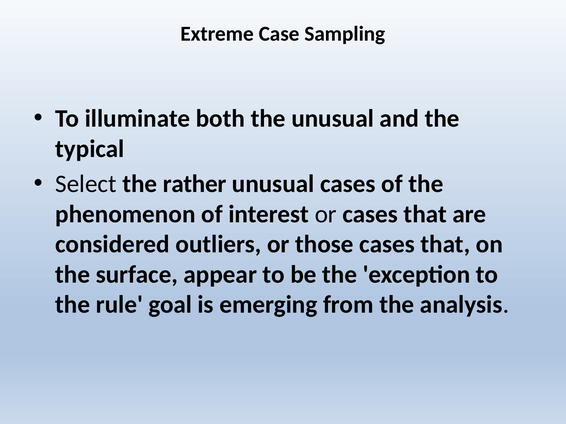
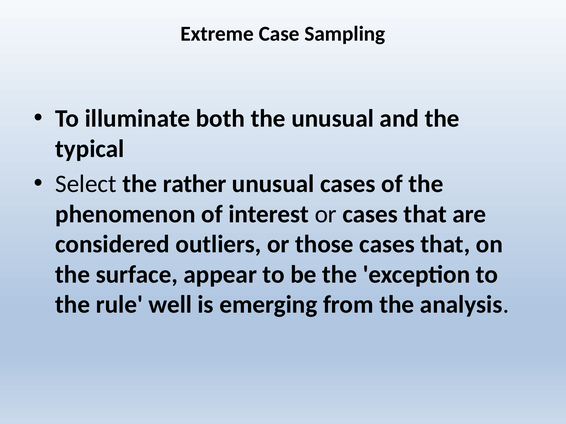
goal: goal -> well (170, 305)
